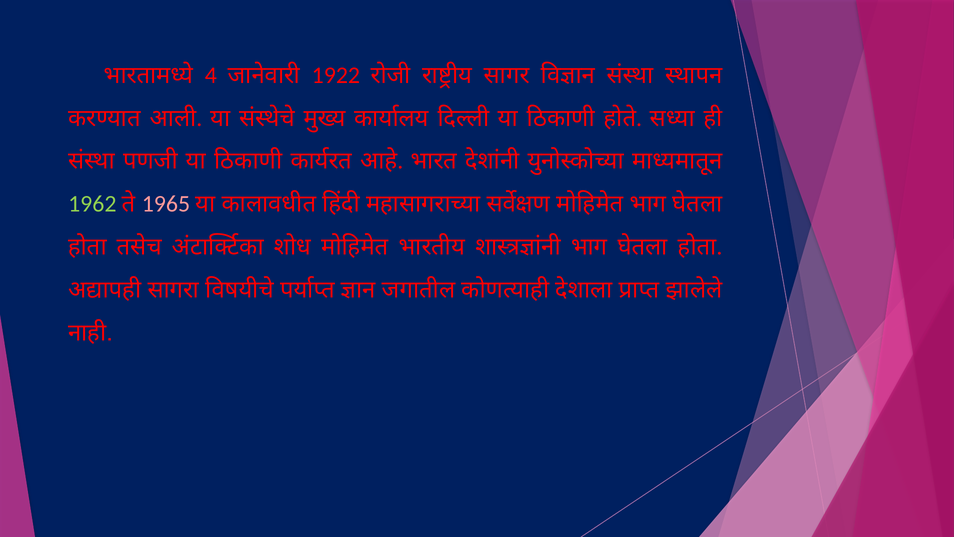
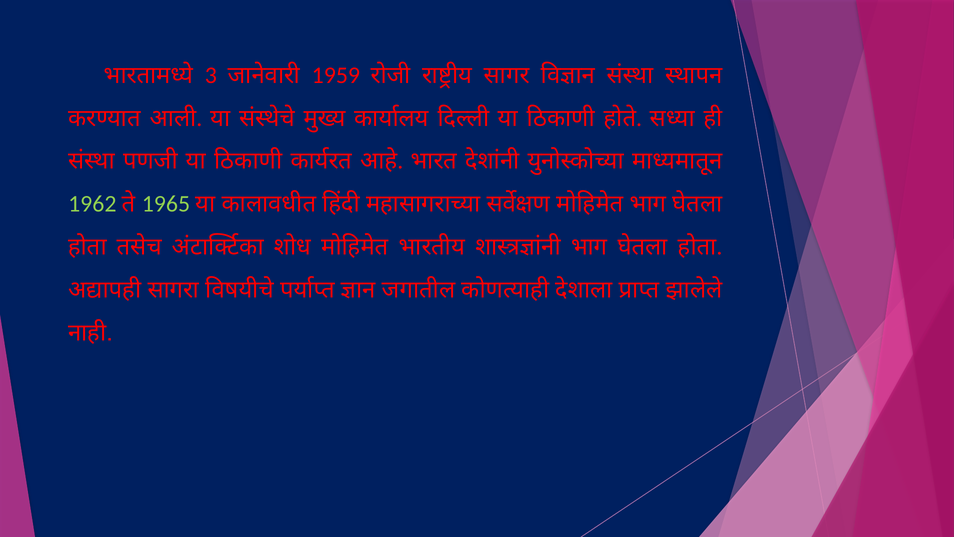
4: 4 -> 3 (211, 75)
1922: 1922 -> 1959 (336, 75)
1965 colour: pink -> light green (166, 204)
